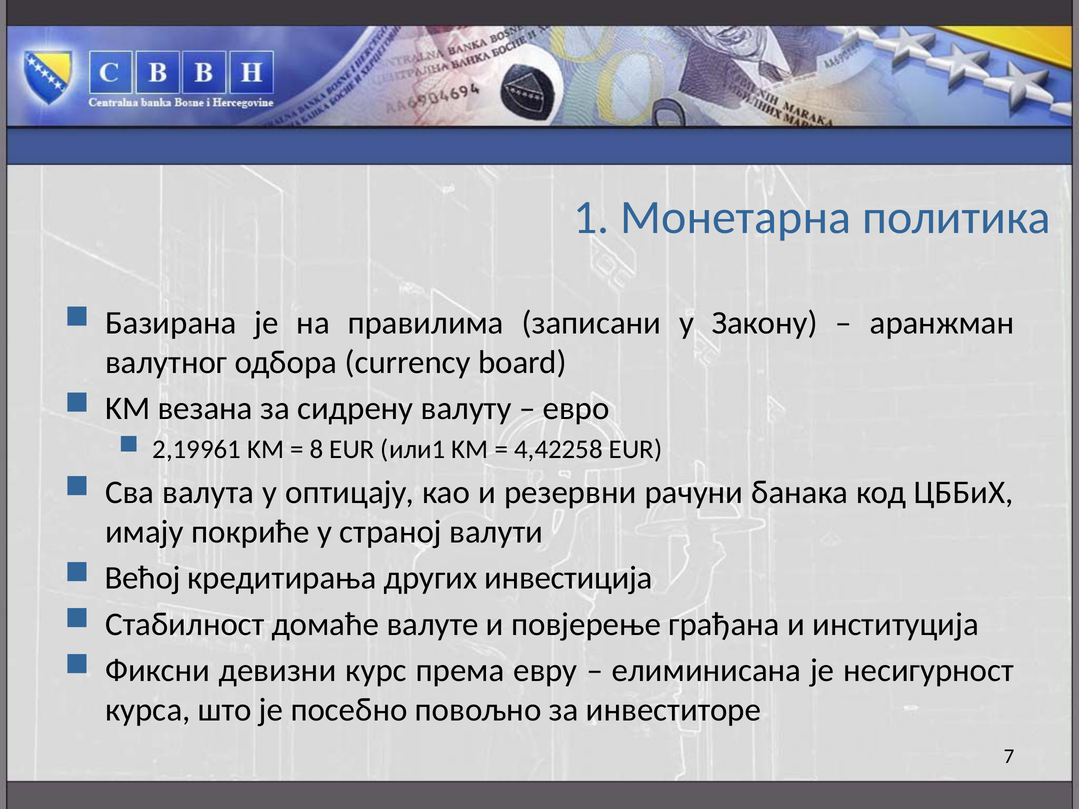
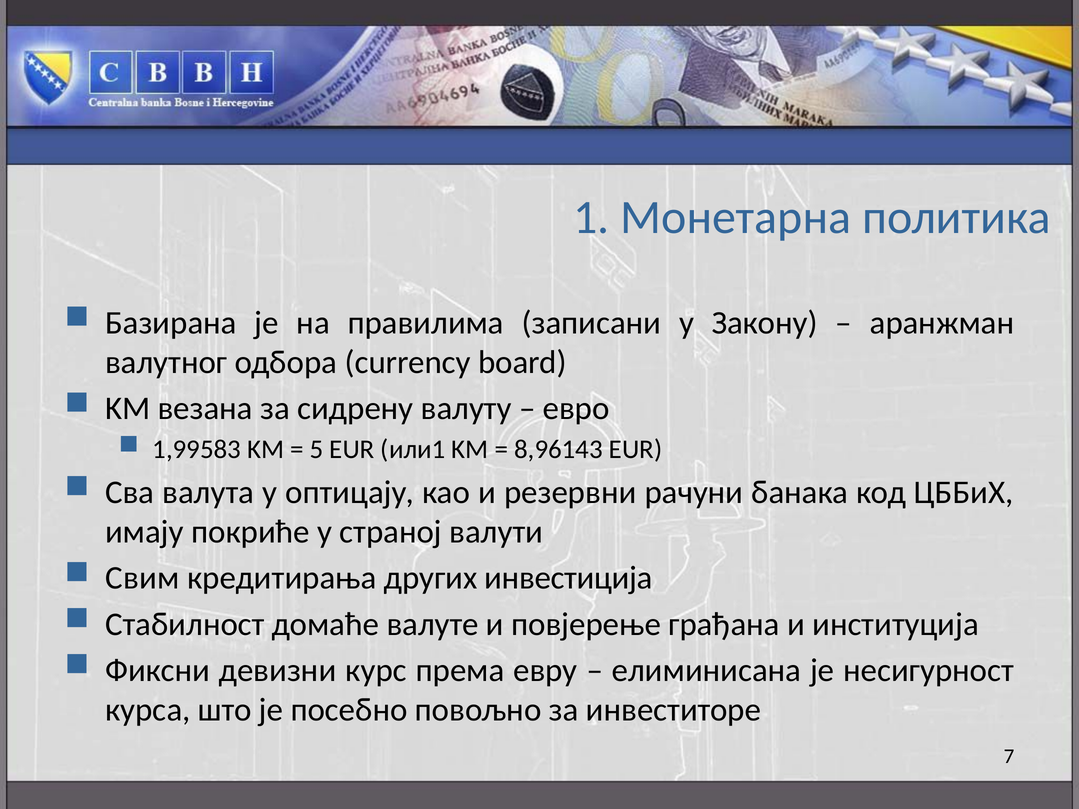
2,19961: 2,19961 -> 1,99583 (197, 450)
8: 8 -> 5 (317, 450)
4,42258: 4,42258 -> 8,96143 (558, 450)
Већој: Већој -> Свим (142, 578)
